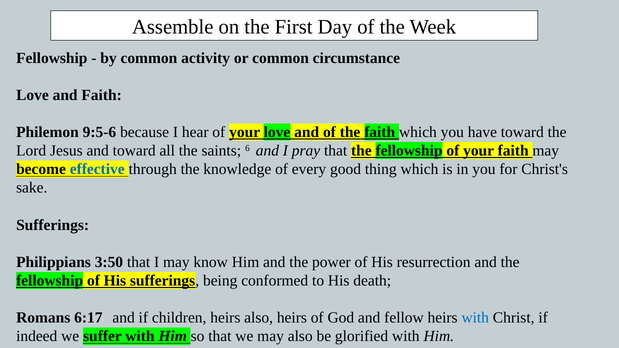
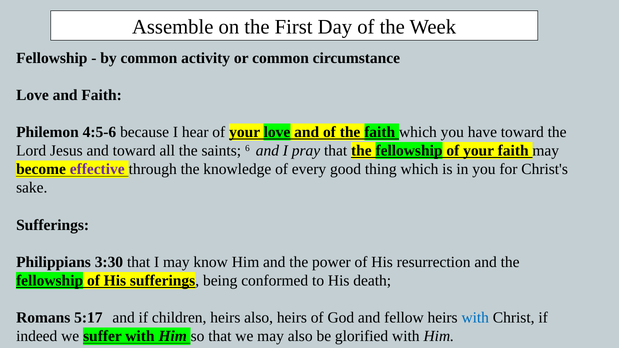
9:5-6: 9:5-6 -> 4:5-6 (99, 132)
effective colour: blue -> purple (97, 169)
3:50: 3:50 -> 3:30 (109, 262)
6:17: 6:17 -> 5:17 (88, 318)
